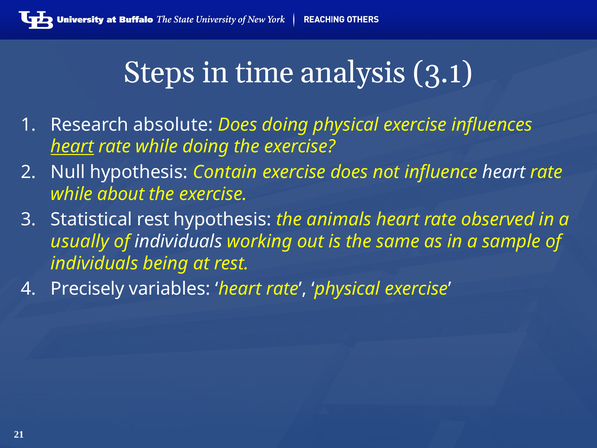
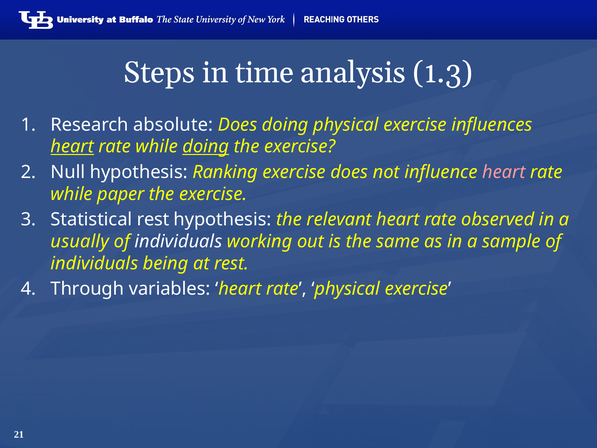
3.1: 3.1 -> 1.3 (443, 73)
doing underline: none -> present (206, 146)
Contain: Contain -> Ranking (225, 172)
heart colour: white -> pink (504, 172)
about: about -> paper (121, 194)
animals: animals -> relevant (339, 219)
Precisely: Precisely -> Through (87, 289)
